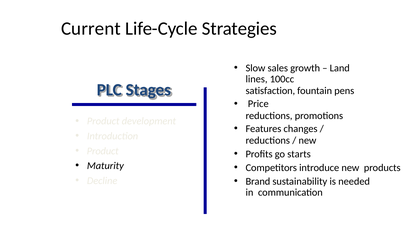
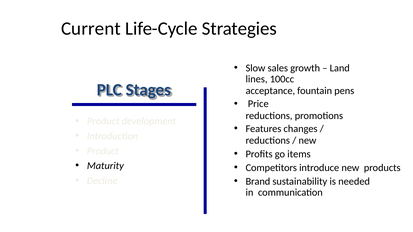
satisfaction: satisfaction -> acceptance (270, 91)
starts: starts -> items (299, 154)
